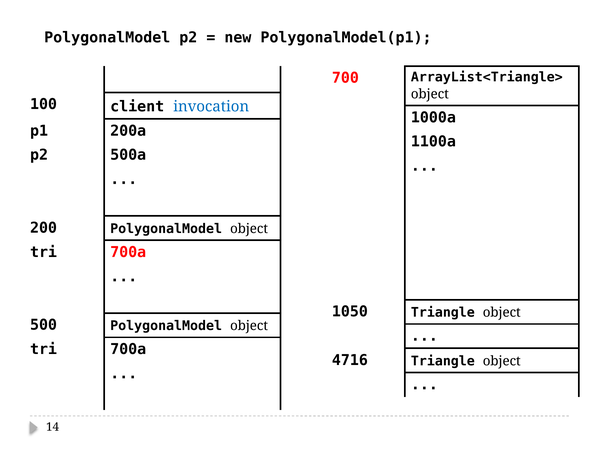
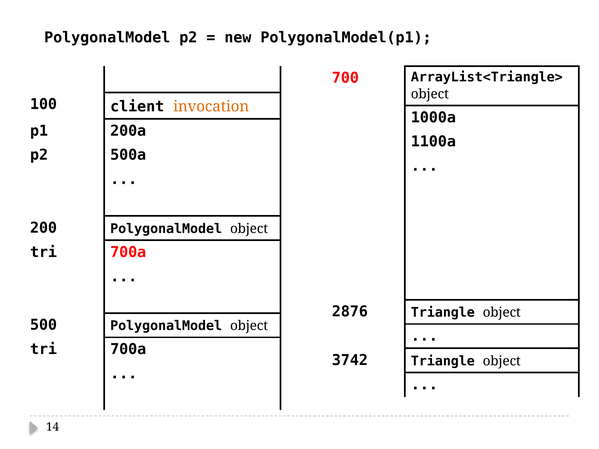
invocation colour: blue -> orange (211, 107)
1050: 1050 -> 2876 (350, 312)
4716: 4716 -> 3742 (350, 360)
